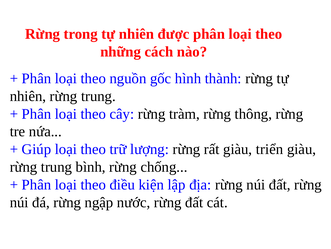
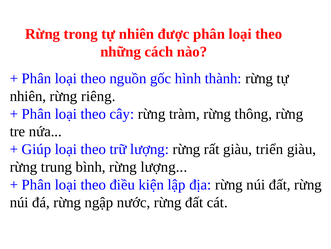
nhiên rừng trung: trung -> riêng (98, 96)
rừng chống: chống -> lượng (164, 167)
